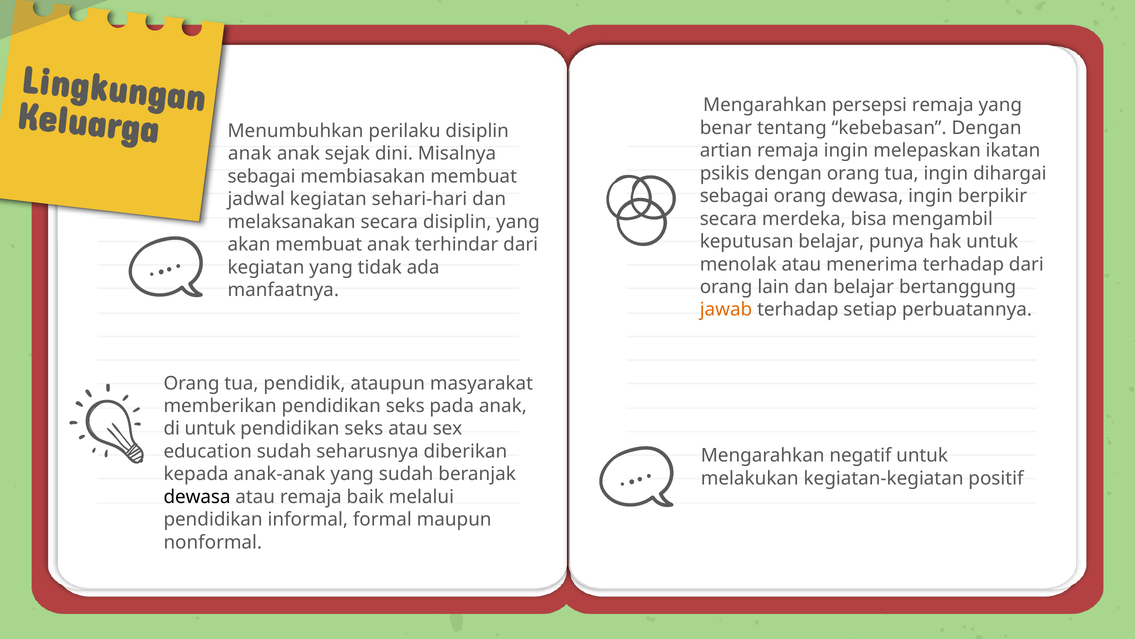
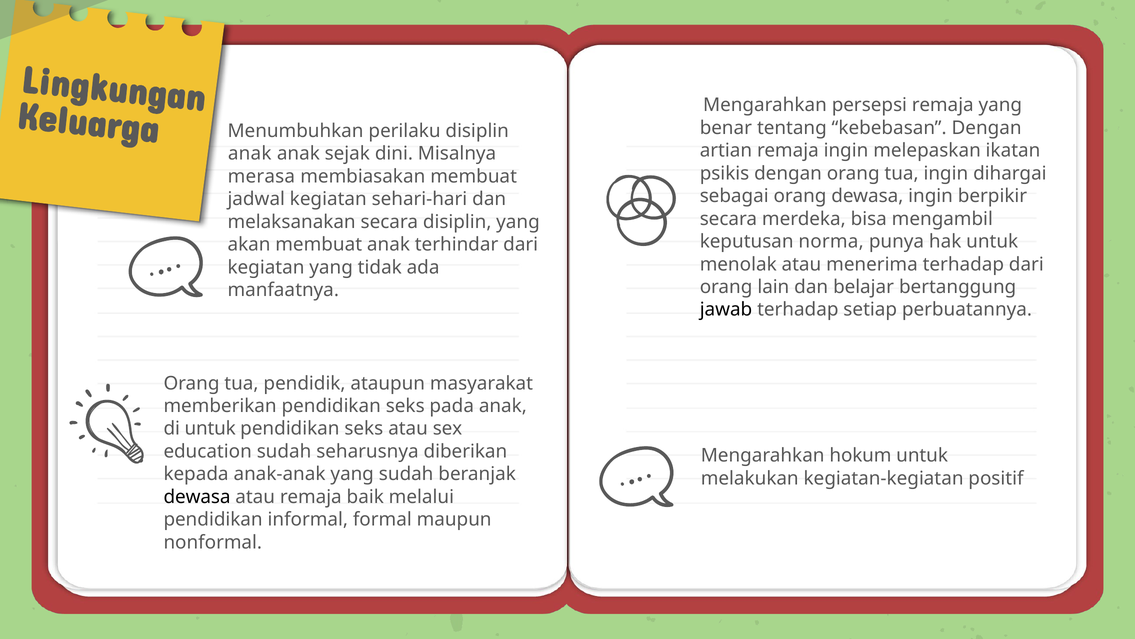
sebagai: sebagai -> merasa (261, 176)
keputusan belajar: belajar -> norma (831, 241)
jawab colour: orange -> black (726, 309)
negatif: negatif -> hokum (860, 455)
